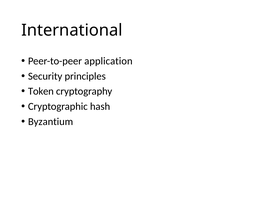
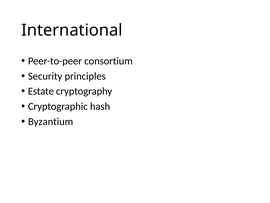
application: application -> consortium (108, 61)
Token: Token -> Estate (41, 91)
